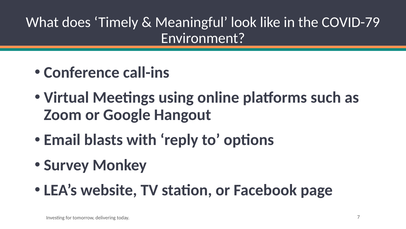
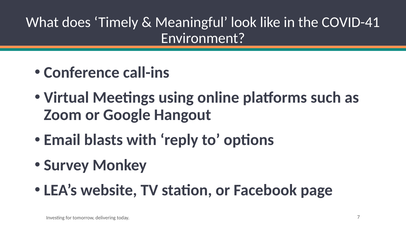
COVID-79: COVID-79 -> COVID-41 (351, 22)
